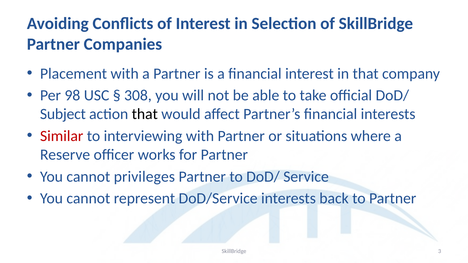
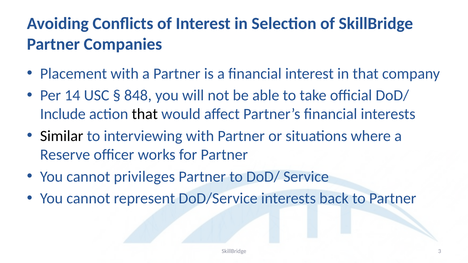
98: 98 -> 14 (72, 96)
308: 308 -> 848 (138, 96)
Subject: Subject -> Include (63, 114)
Similar colour: red -> black (62, 136)
